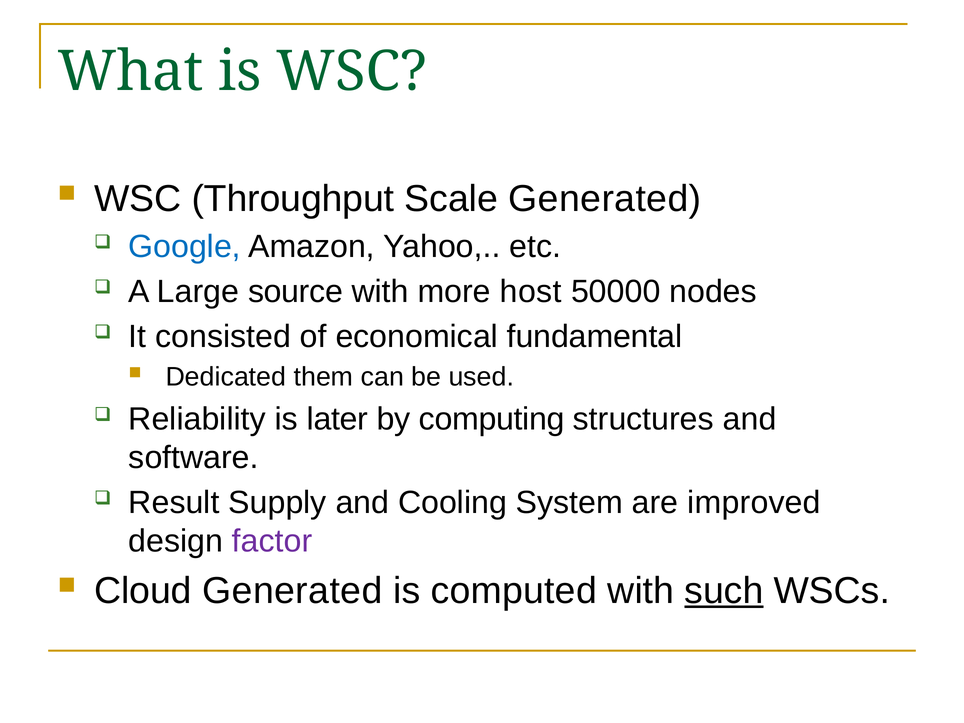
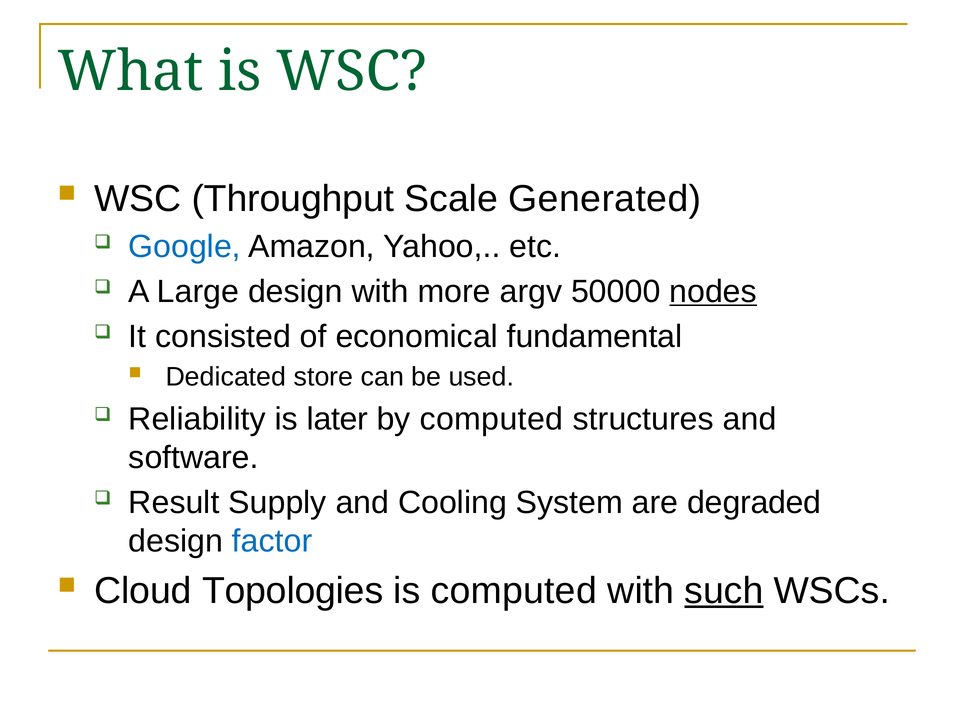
Large source: source -> design (295, 291)
host: host -> argv (531, 291)
nodes underline: none -> present (713, 291)
them: them -> store (323, 377)
by computing: computing -> computed (491, 419)
improved: improved -> degraded (754, 502)
factor colour: purple -> blue (272, 541)
Cloud Generated: Generated -> Topologies (293, 591)
